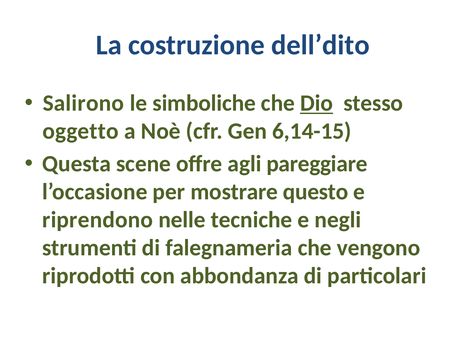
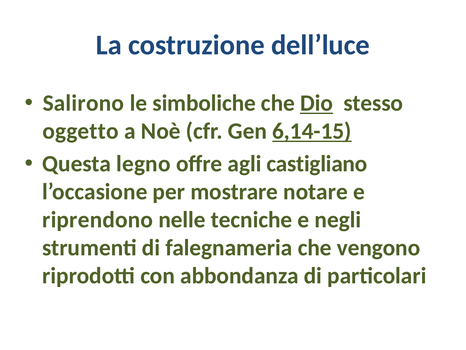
dell’dito: dell’dito -> dell’luce (321, 45)
6,14-15 underline: none -> present (312, 131)
scene: scene -> legno (143, 164)
pareggiare: pareggiare -> castigliano (317, 164)
questo: questo -> notare (316, 192)
